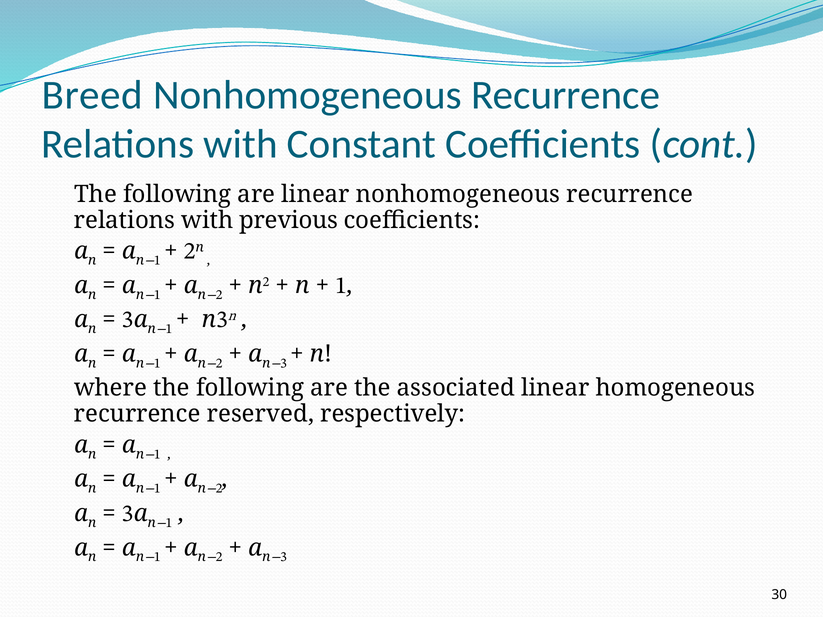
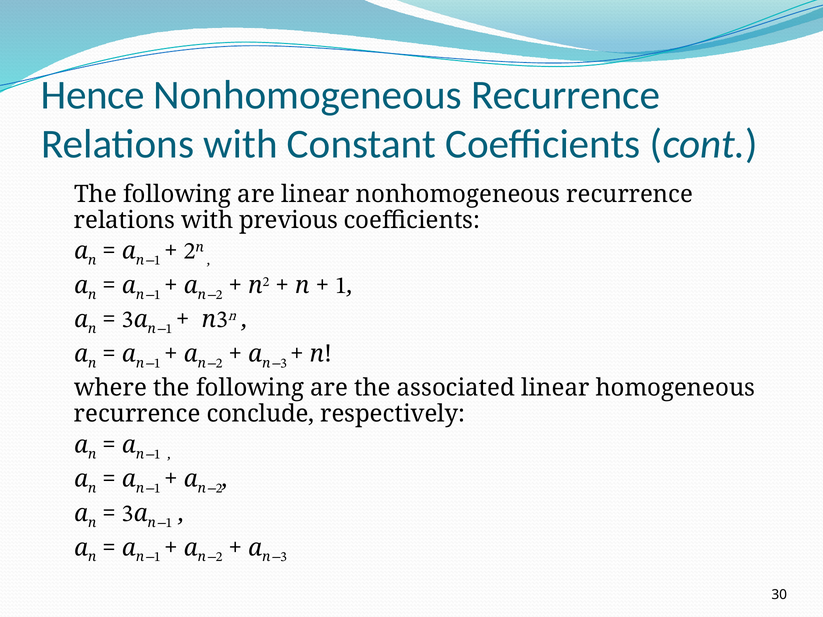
Breed: Breed -> Hence (93, 95)
reserved: reserved -> conclude (261, 414)
